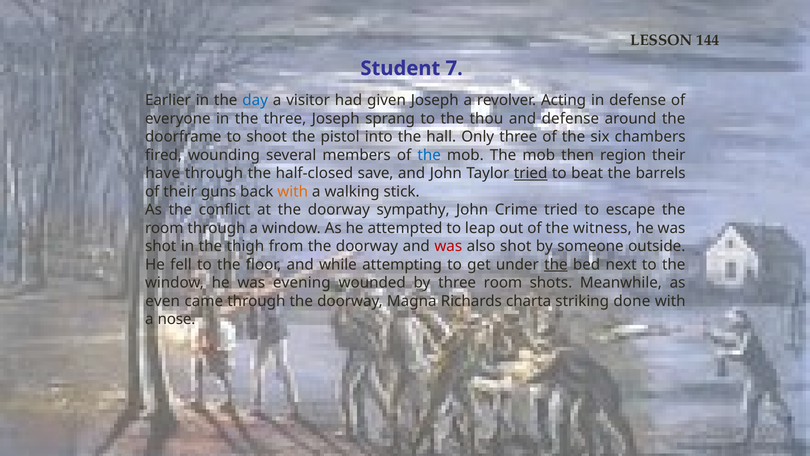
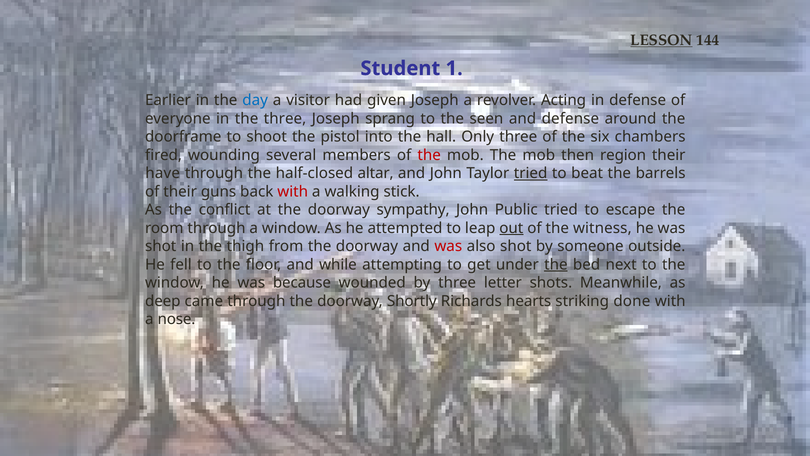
LESSON underline: none -> present (661, 40)
7: 7 -> 1 (454, 68)
thou: thou -> seen (486, 118)
the colour: blue -> red (429, 155)
save: save -> altar (376, 173)
with colour: orange -> red (293, 191)
Crime: Crime -> Public (516, 210)
out underline: none -> present (511, 228)
evening: evening -> because (302, 283)
three room: room -> letter (503, 283)
even: even -> deep (163, 301)
Magna: Magna -> Shortly (412, 301)
charta: charta -> hearts (529, 301)
